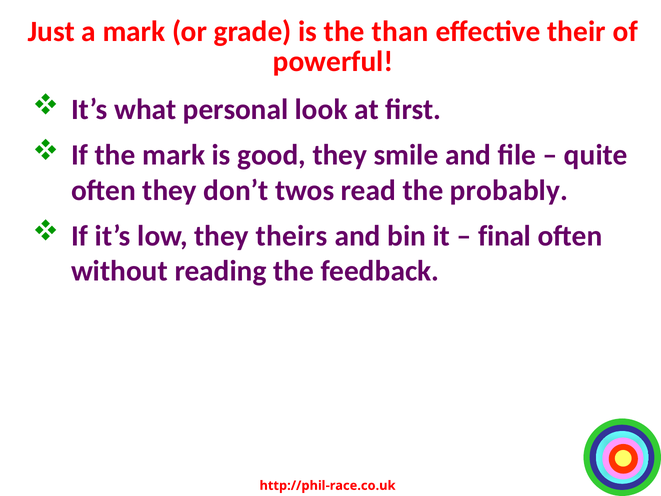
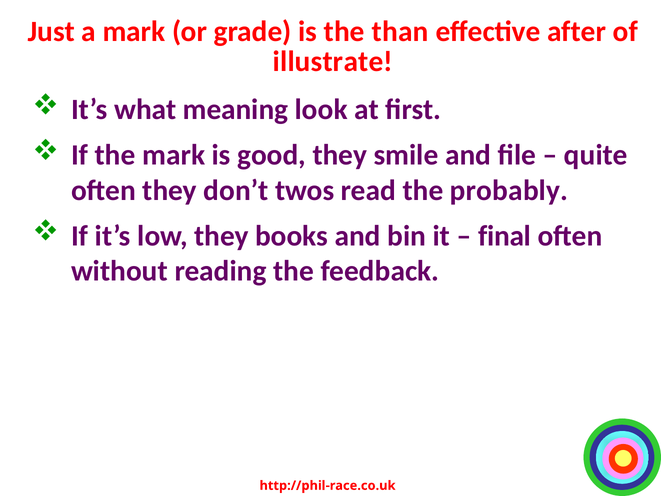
their: their -> after (577, 32)
powerful: powerful -> illustrate (333, 62)
personal: personal -> meaning (236, 110)
theirs: theirs -> books (292, 236)
